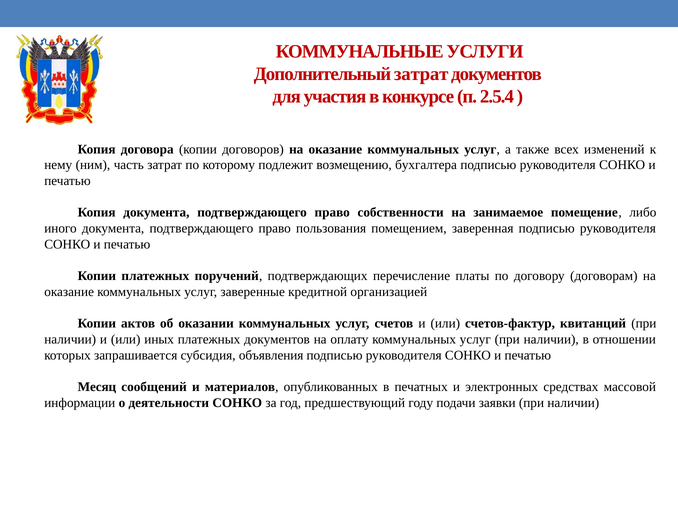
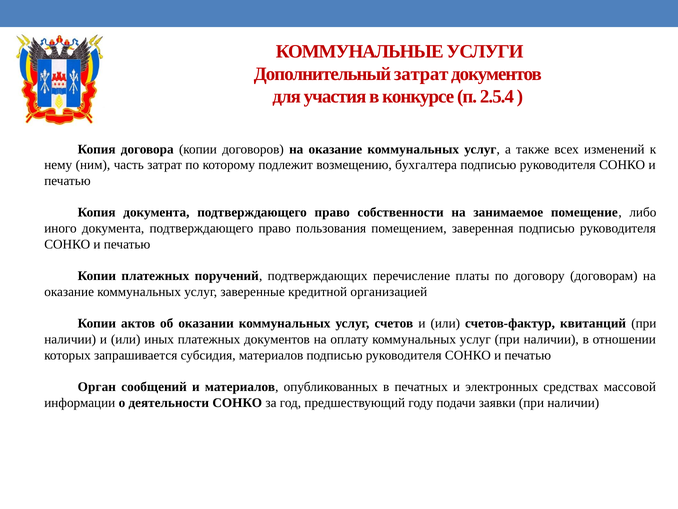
субсидия объявления: объявления -> материалов (271, 355)
Месяц: Месяц -> Орган (97, 387)
